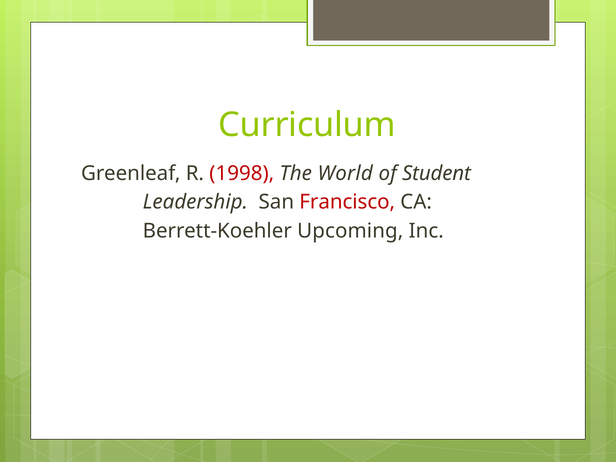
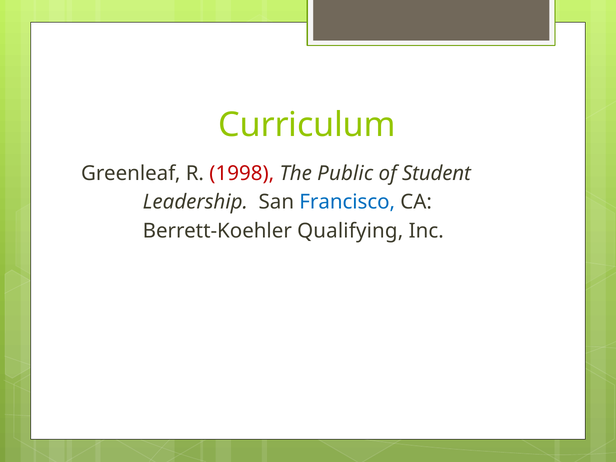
World: World -> Public (345, 173)
Francisco colour: red -> blue (347, 202)
Upcoming: Upcoming -> Qualifying (350, 231)
